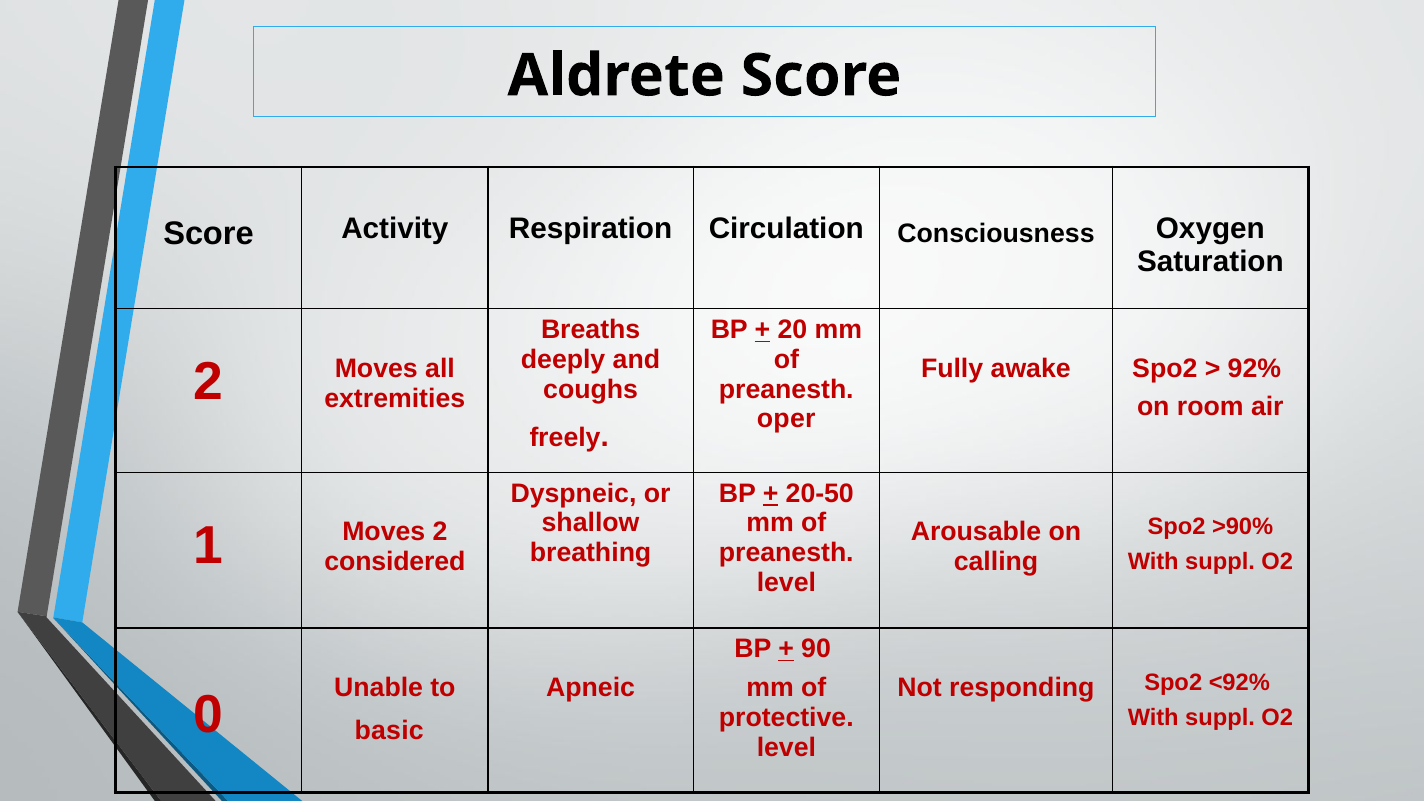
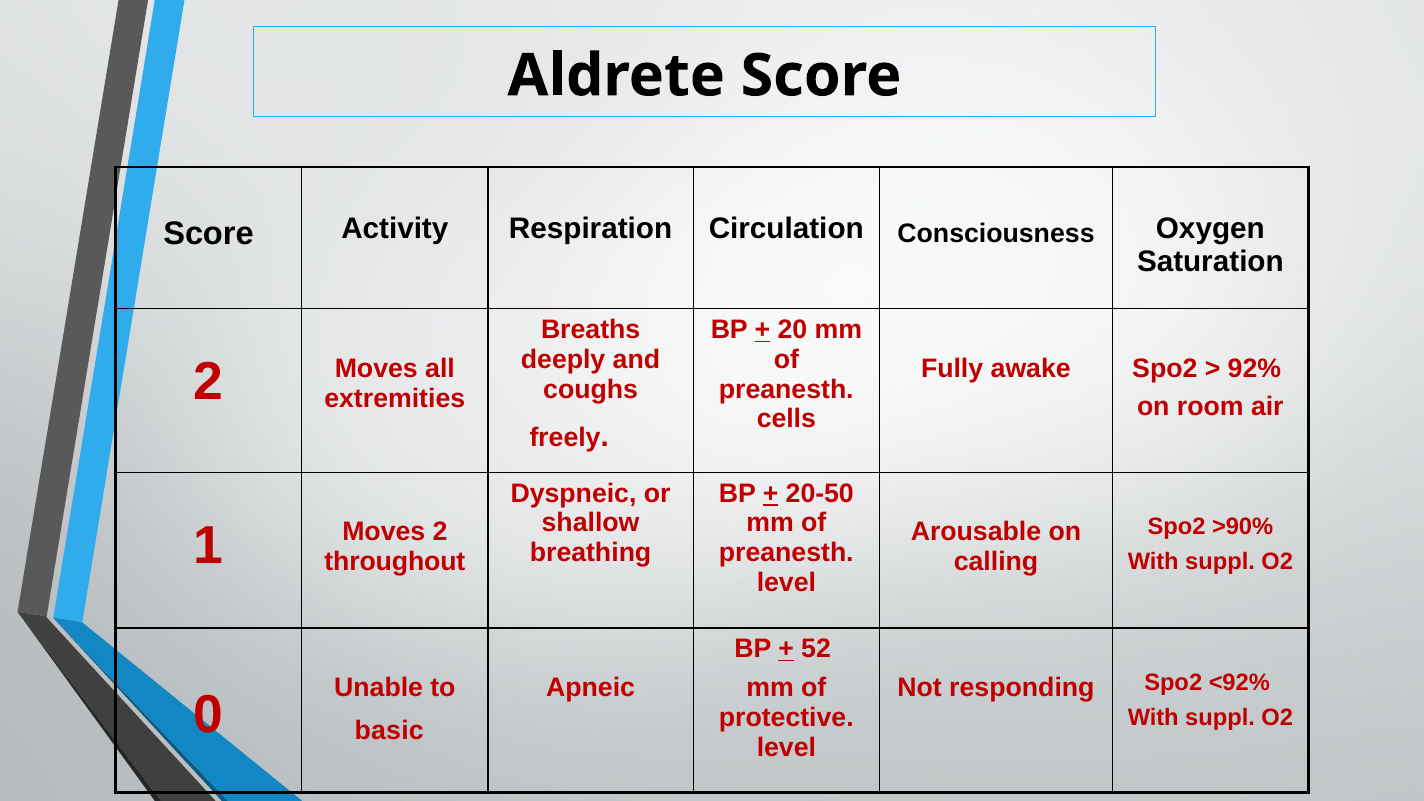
oper: oper -> cells (786, 419)
considered: considered -> throughout (395, 562)
90: 90 -> 52 (816, 649)
